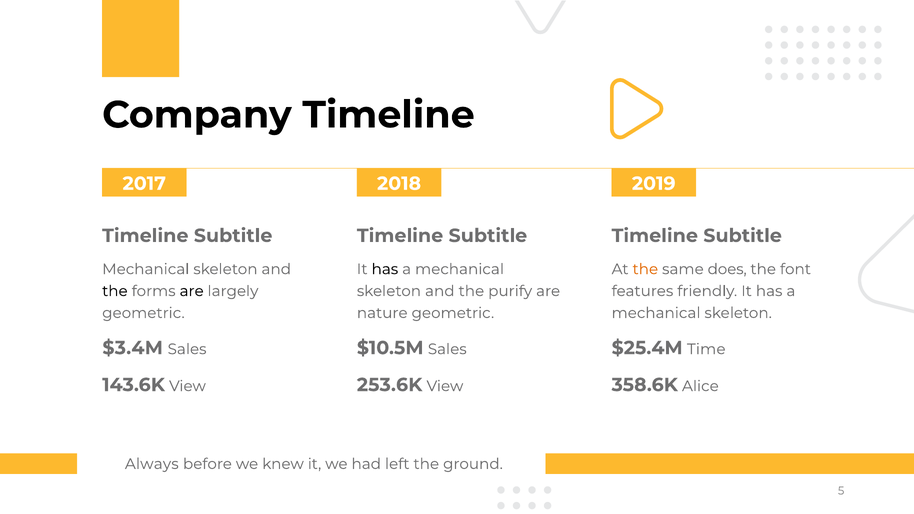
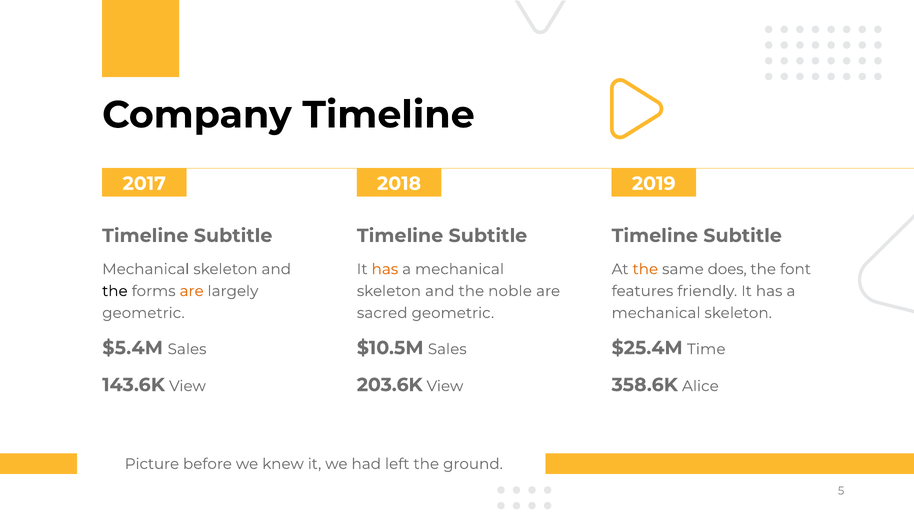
has colour: black -> orange (385, 269)
are colour: black -> orange (192, 291)
purify: purify -> noble (510, 291)
nature: nature -> sacred (382, 313)
$3.4M: $3.4M -> $5.4M (133, 348)
253.6K: 253.6K -> 203.6K (390, 385)
Always: Always -> Picture (152, 464)
